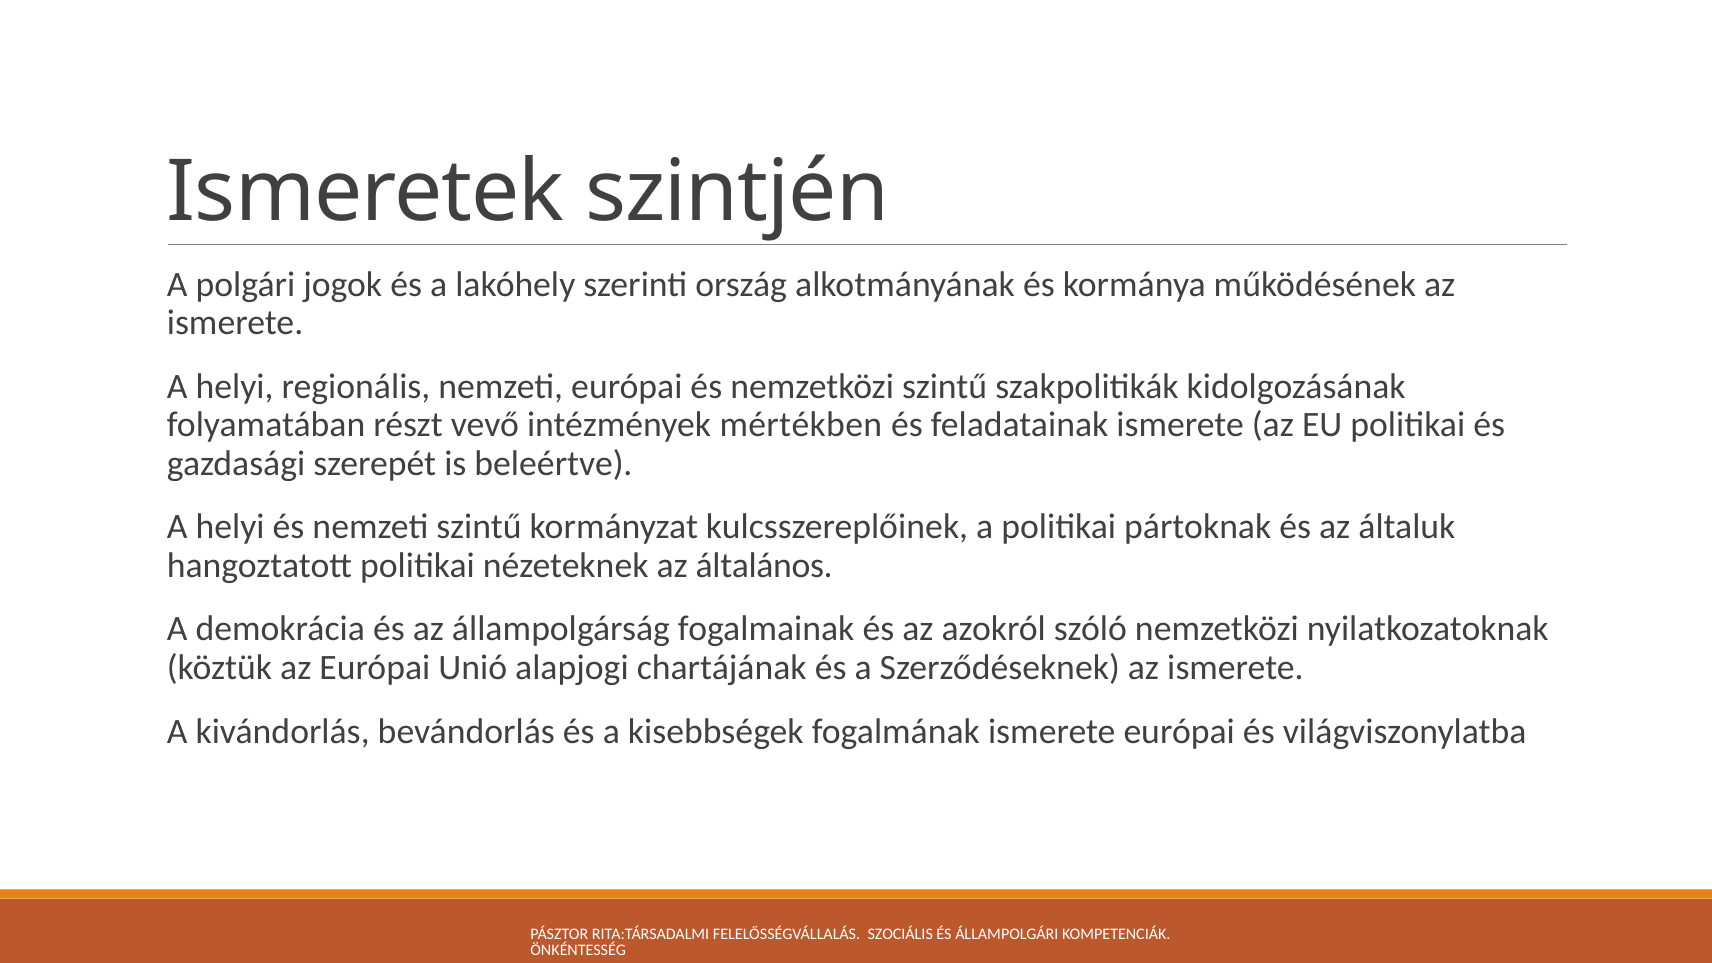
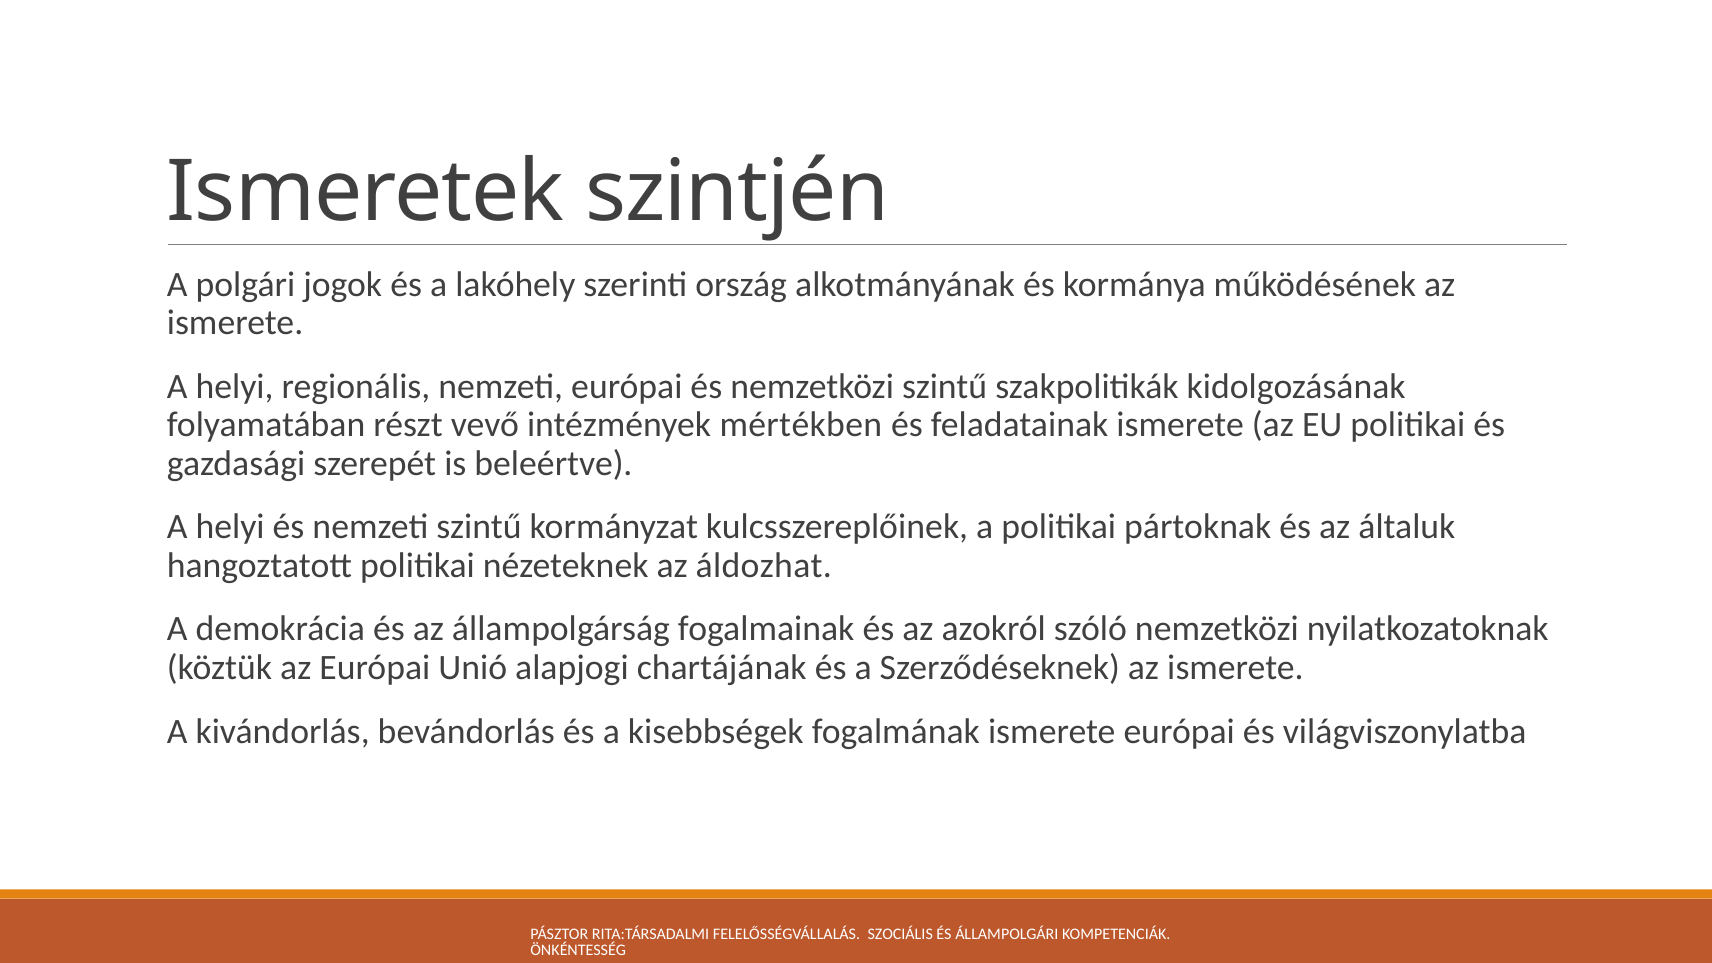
általános: általános -> áldozhat (764, 566)
